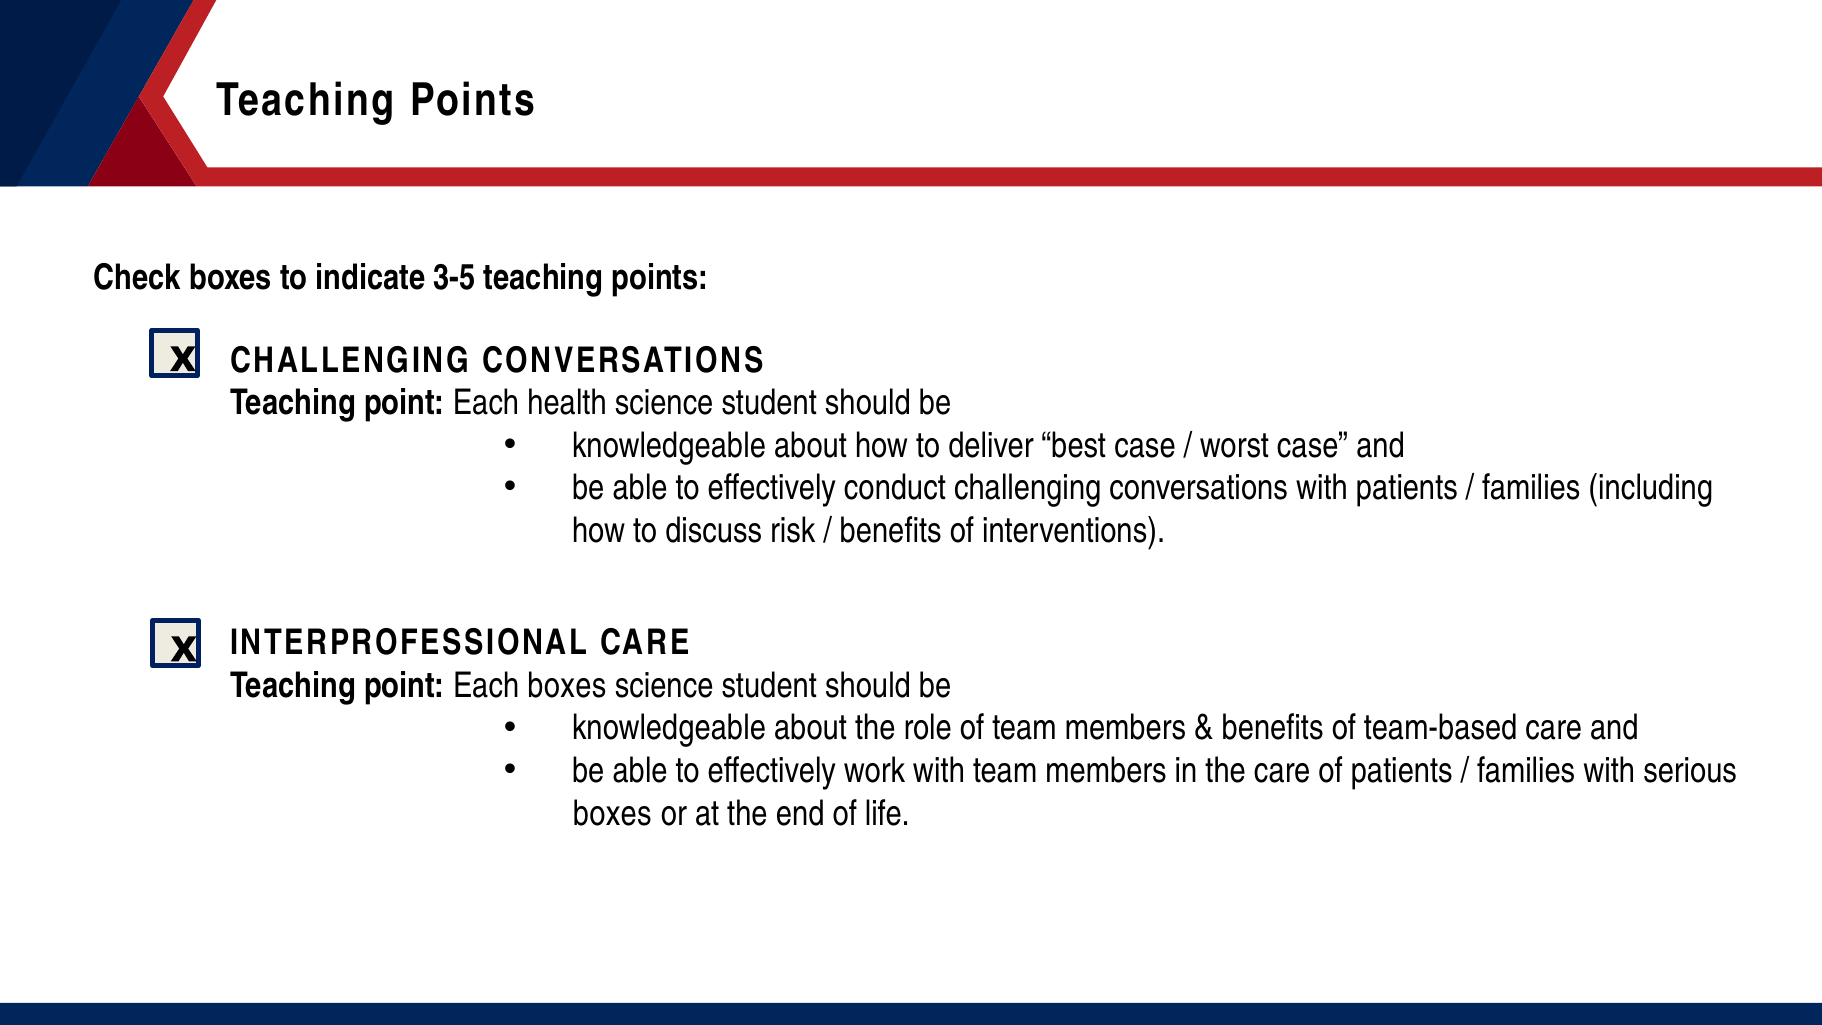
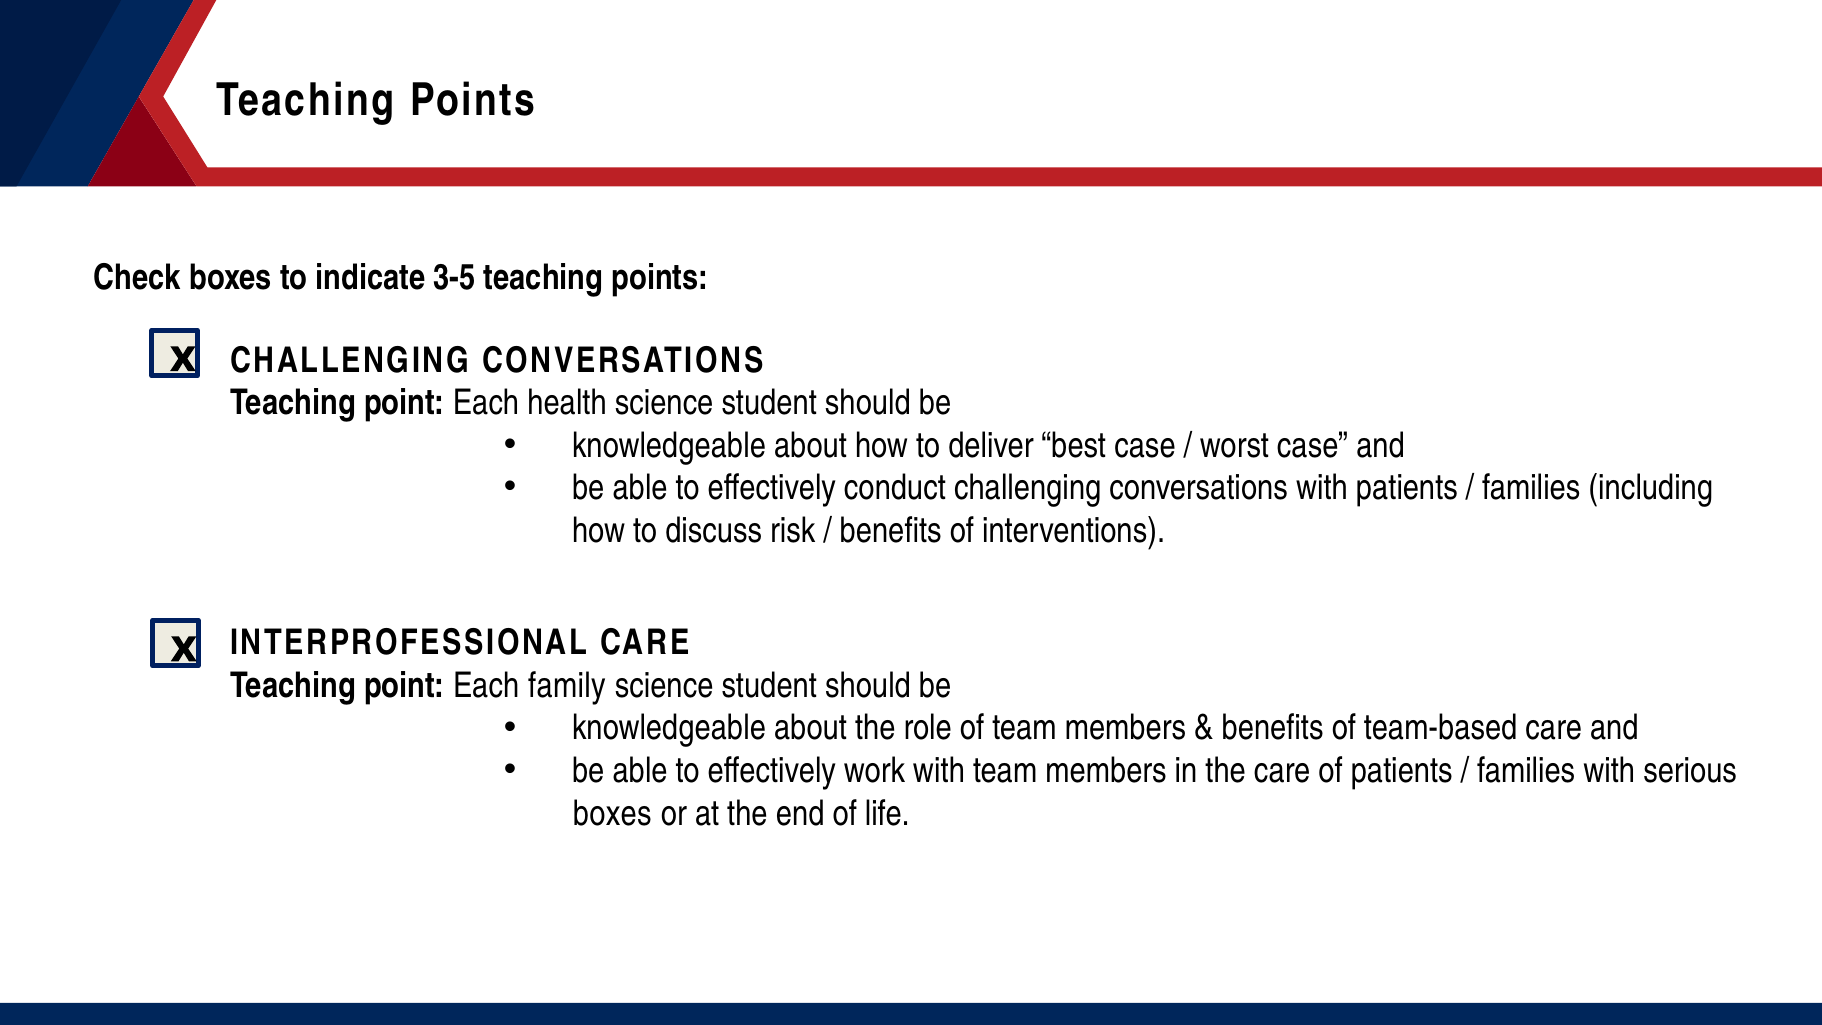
Each boxes: boxes -> family (567, 686)
